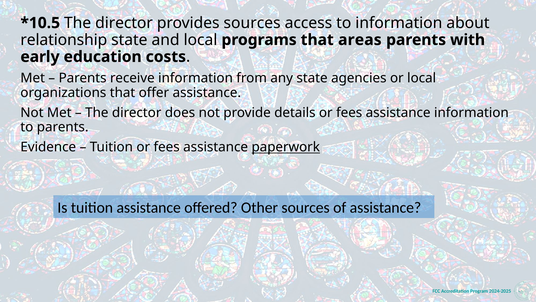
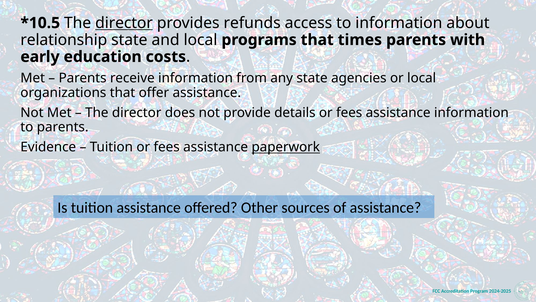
director underline: none -> present (124, 23)
provides sources: sources -> refunds (252, 23)
areas: areas -> times (360, 40)
